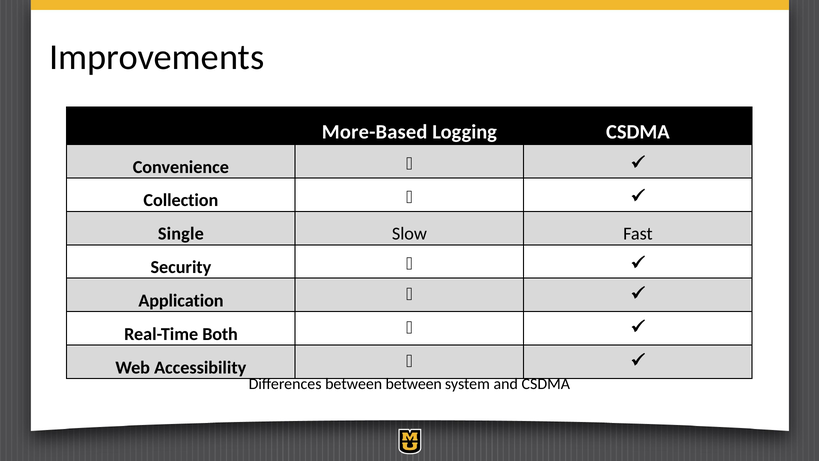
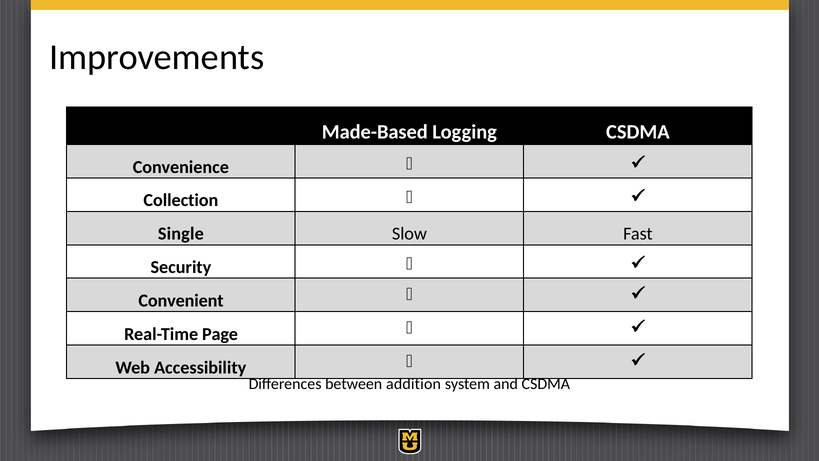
More-Based: More-Based -> Made-Based (375, 132)
Application: Application -> Convenient (181, 301)
Both: Both -> Page (220, 334)
between between: between -> addition (414, 384)
